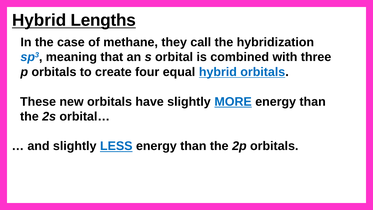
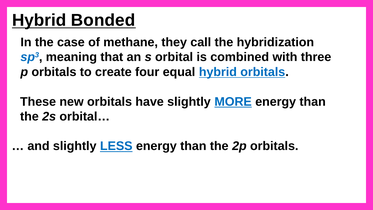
Lengths: Lengths -> Bonded (103, 20)
